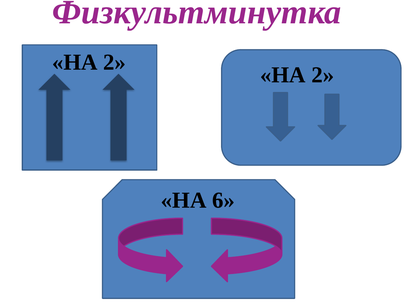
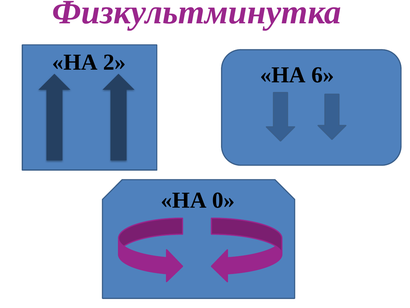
2: 2 -> 6 (323, 75)
6: 6 -> 0 (223, 200)
